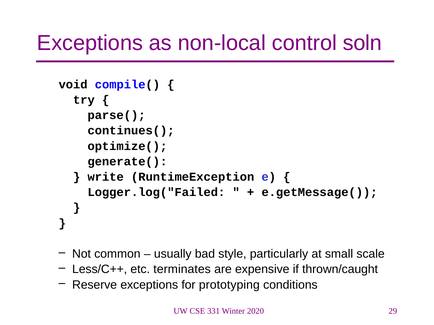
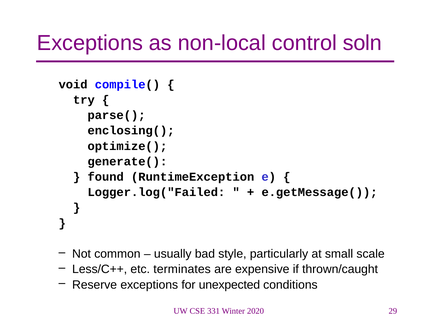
continues(: continues( -> enclosing( (131, 131)
write: write -> found (106, 177)
prototyping: prototyping -> unexpected (229, 285)
